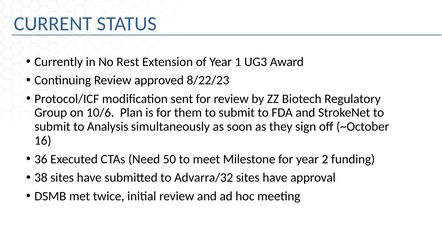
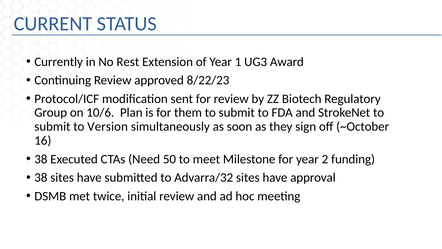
Analysis: Analysis -> Version (108, 126)
36: 36 -> 38 (41, 159)
